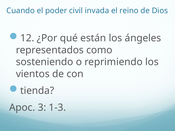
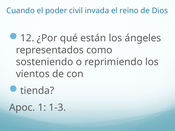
3: 3 -> 1 (42, 108)
